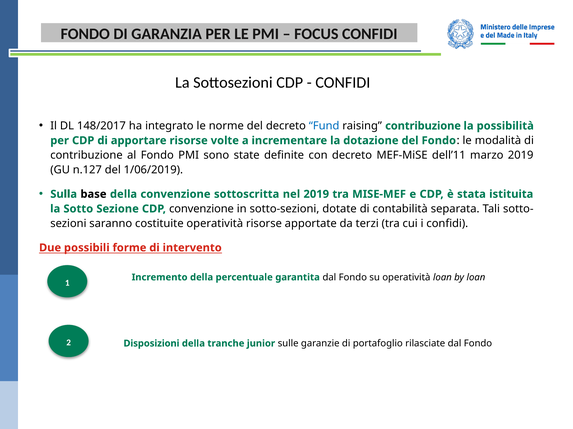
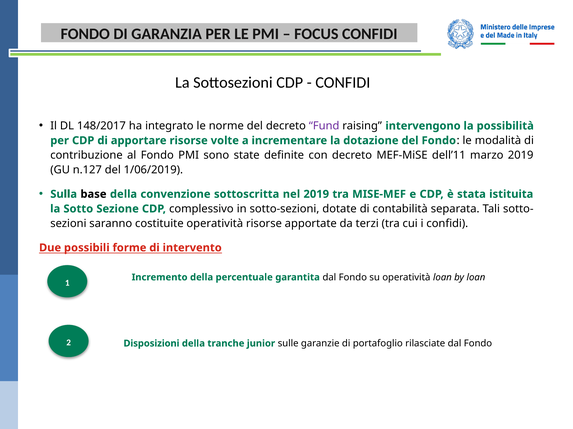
Fund colour: blue -> purple (324, 126)
raising contribuzione: contribuzione -> intervengono (423, 126)
CDP convenzione: convenzione -> complessivo (201, 209)
